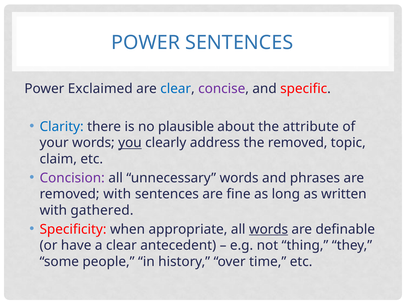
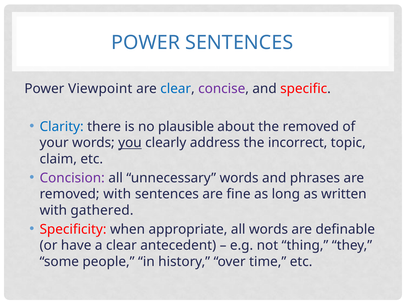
Exclaimed: Exclaimed -> Viewpoint (100, 89)
the attribute: attribute -> removed (311, 127)
the removed: removed -> incorrect (298, 143)
words underline: present -> none (269, 230)
